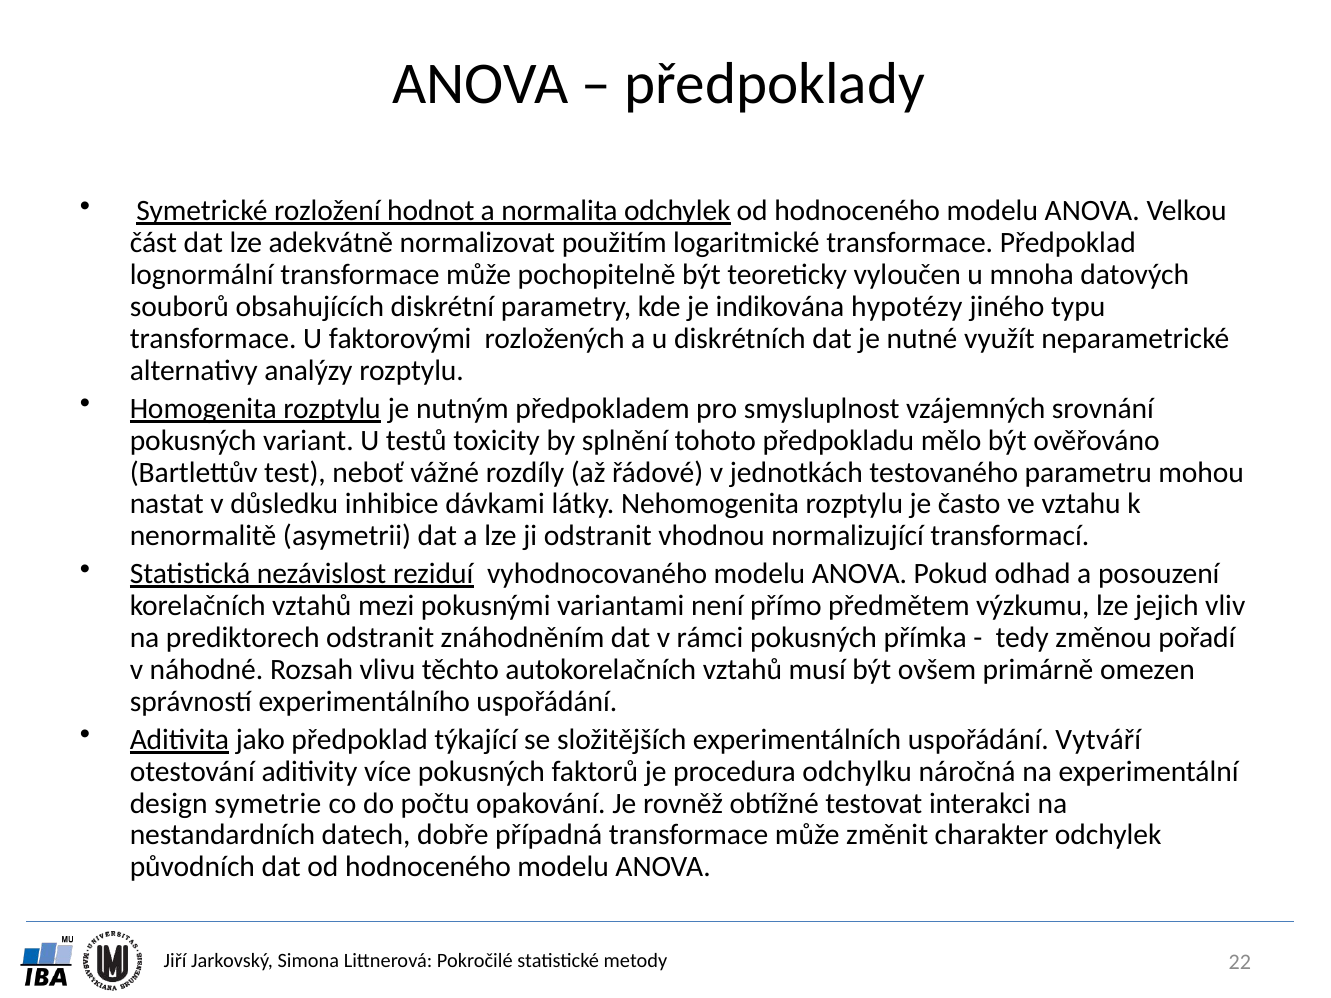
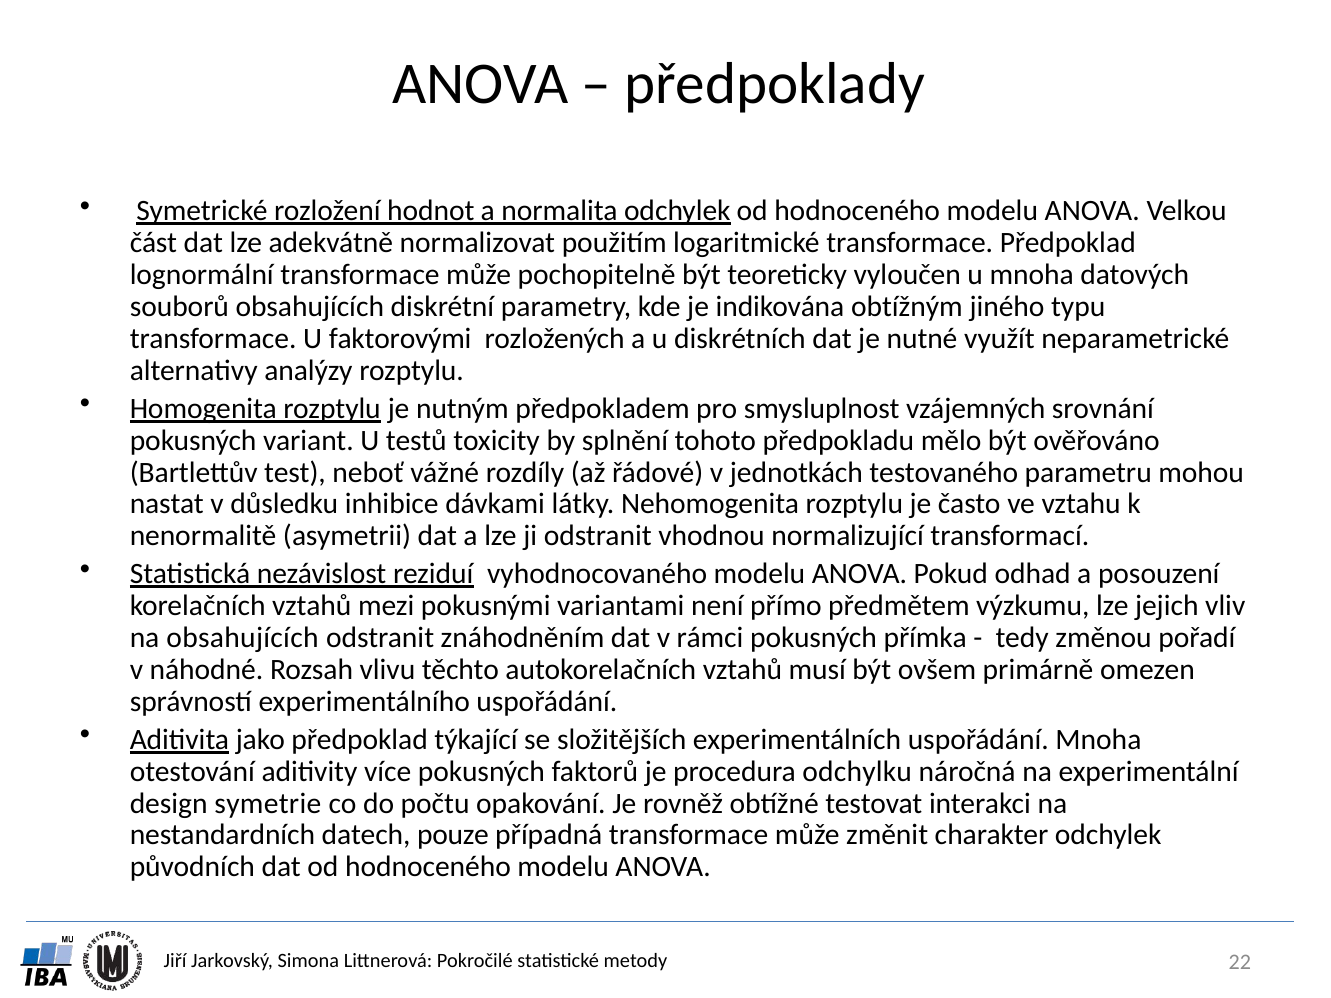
hypotézy: hypotézy -> obtížným (907, 307)
na prediktorech: prediktorech -> obsahujících (243, 638)
uspořádání Vytváří: Vytváří -> Mnoha (1098, 740)
dobře: dobře -> pouze (453, 835)
